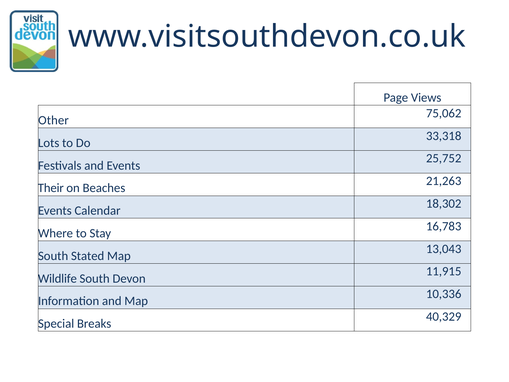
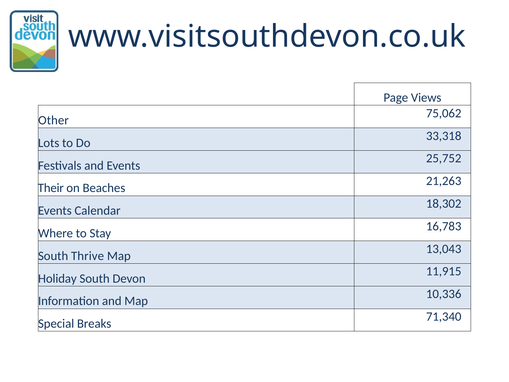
Stated: Stated -> Thrive (88, 256)
Wildlife: Wildlife -> Holiday (57, 278)
40,329: 40,329 -> 71,340 (444, 316)
